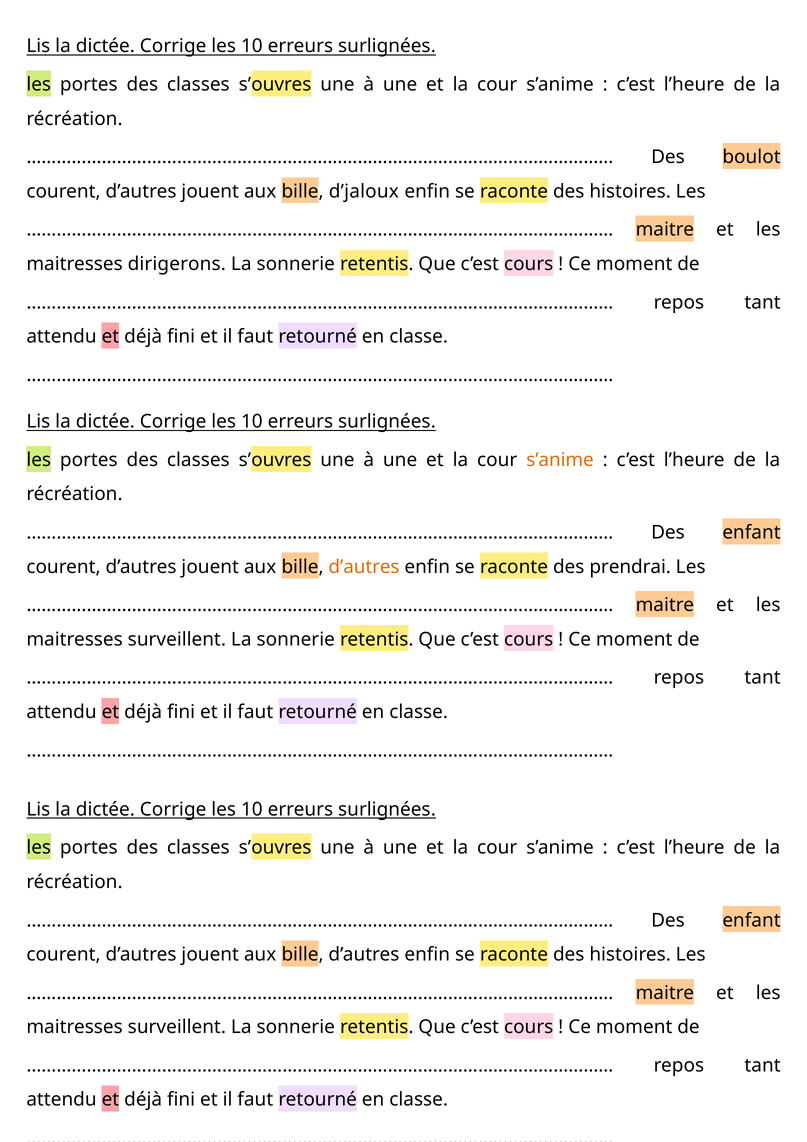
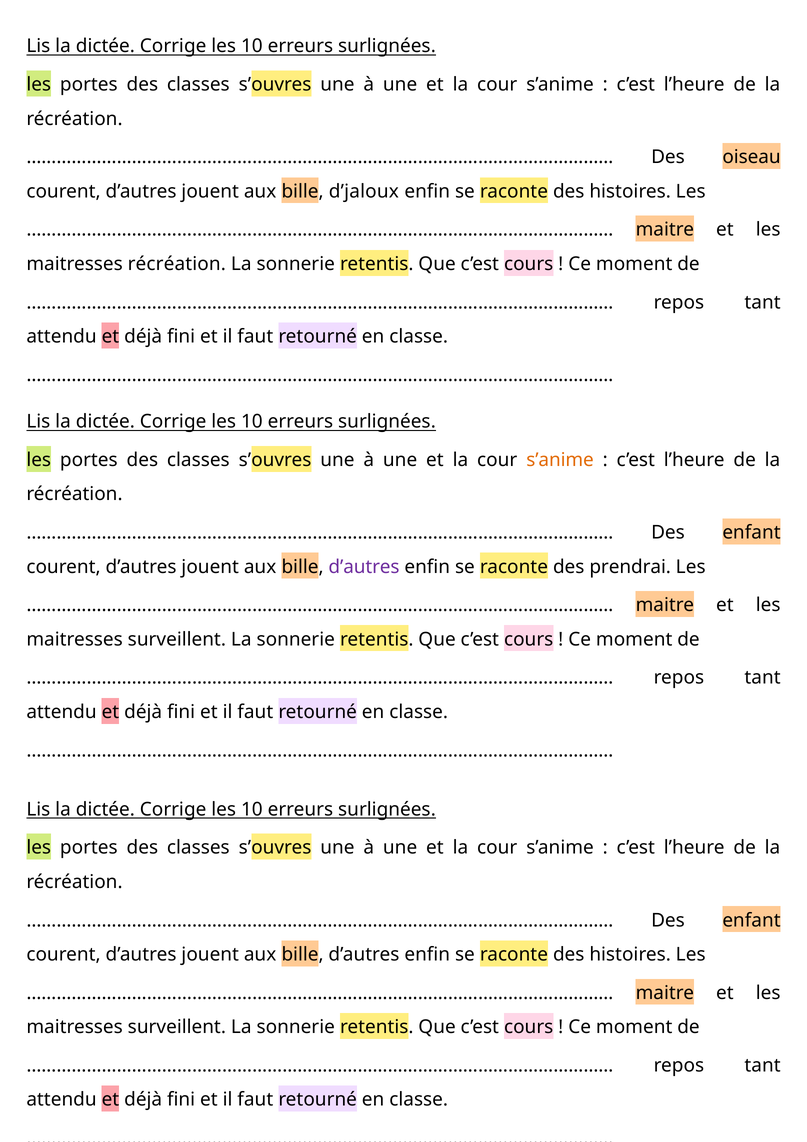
boulot: boulot -> oiseau (752, 157)
maitresses dirigerons: dirigerons -> récréation (177, 264)
d’autres colour: orange -> purple (364, 566)
